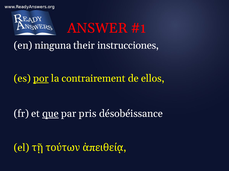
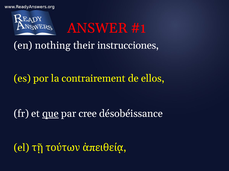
ninguna: ninguna -> nothing (53, 46)
por underline: present -> none (41, 79)
pris: pris -> cree (88, 114)
